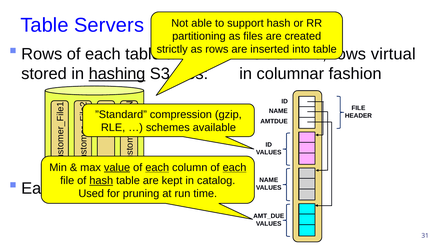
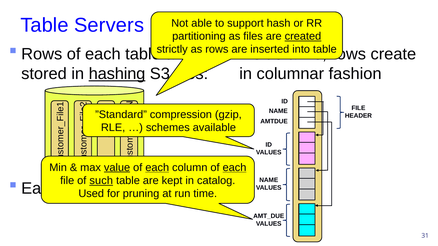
created underline: none -> present (303, 36)
virtual: virtual -> create (393, 54)
hash: hash -> such (101, 181)
